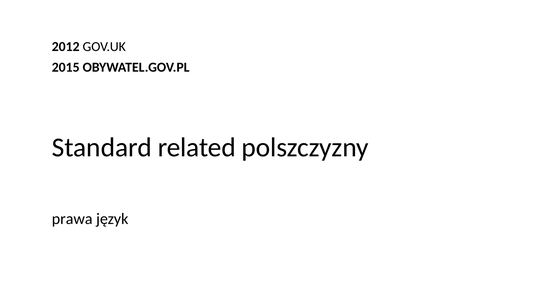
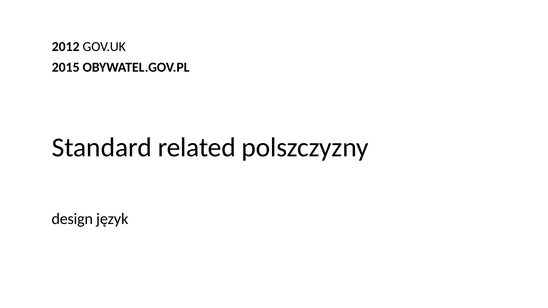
prawa: prawa -> design (72, 219)
